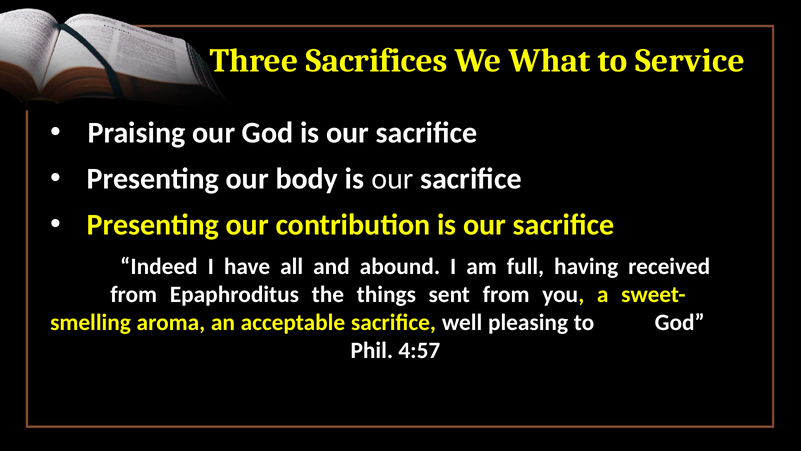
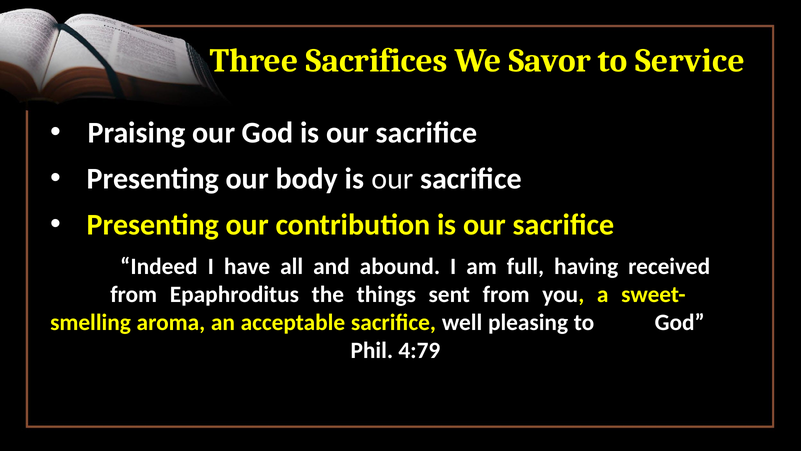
What: What -> Savor (550, 61)
4:57: 4:57 -> 4:79 (419, 350)
